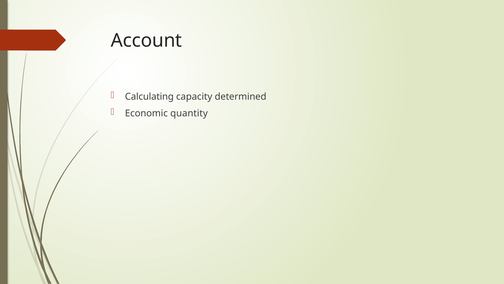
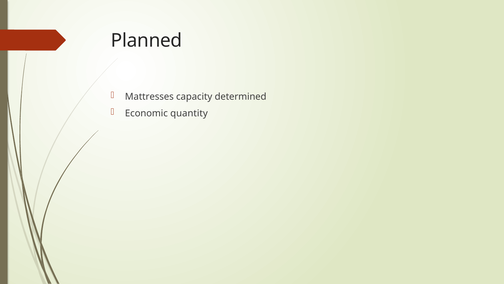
Account: Account -> Planned (147, 40)
Calculating: Calculating -> Mattresses (149, 96)
